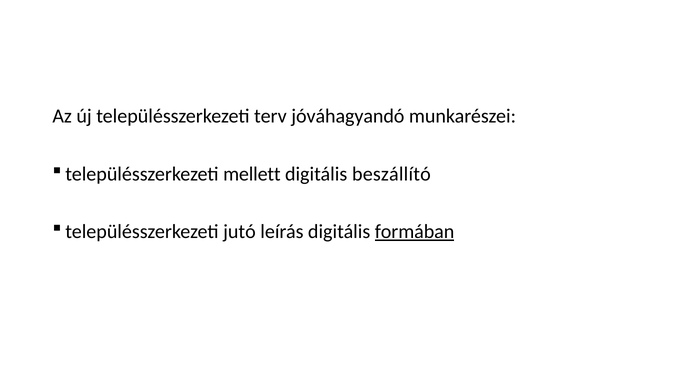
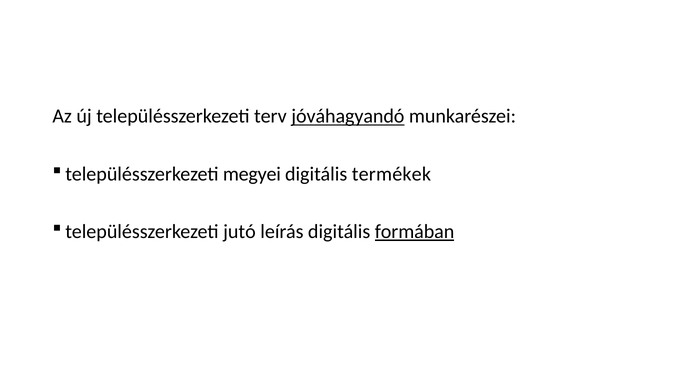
jóváhagyandó underline: none -> present (348, 116)
mellett: mellett -> megyei (252, 174)
beszállító: beszállító -> termékek (391, 174)
